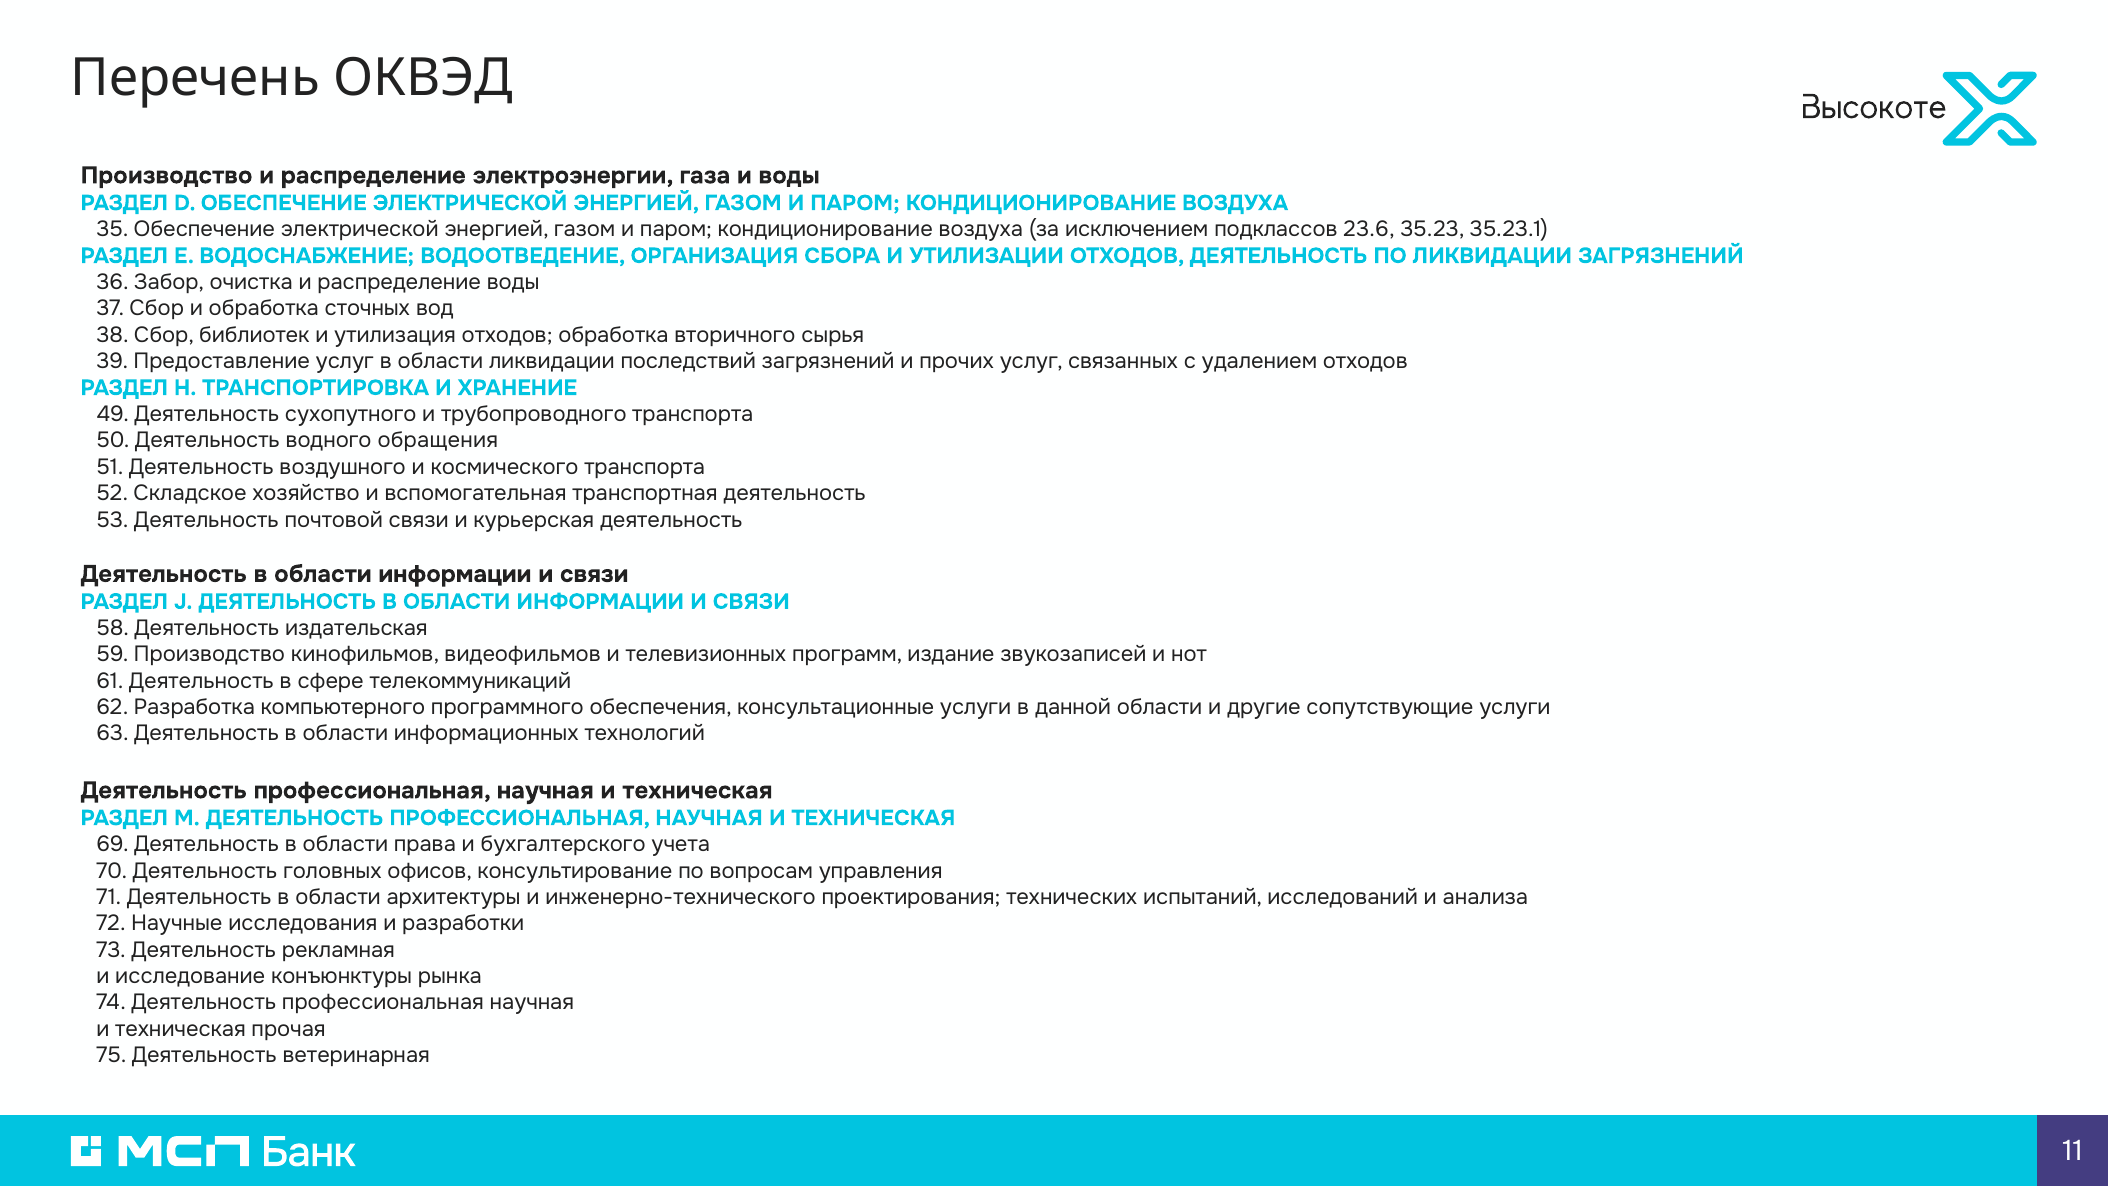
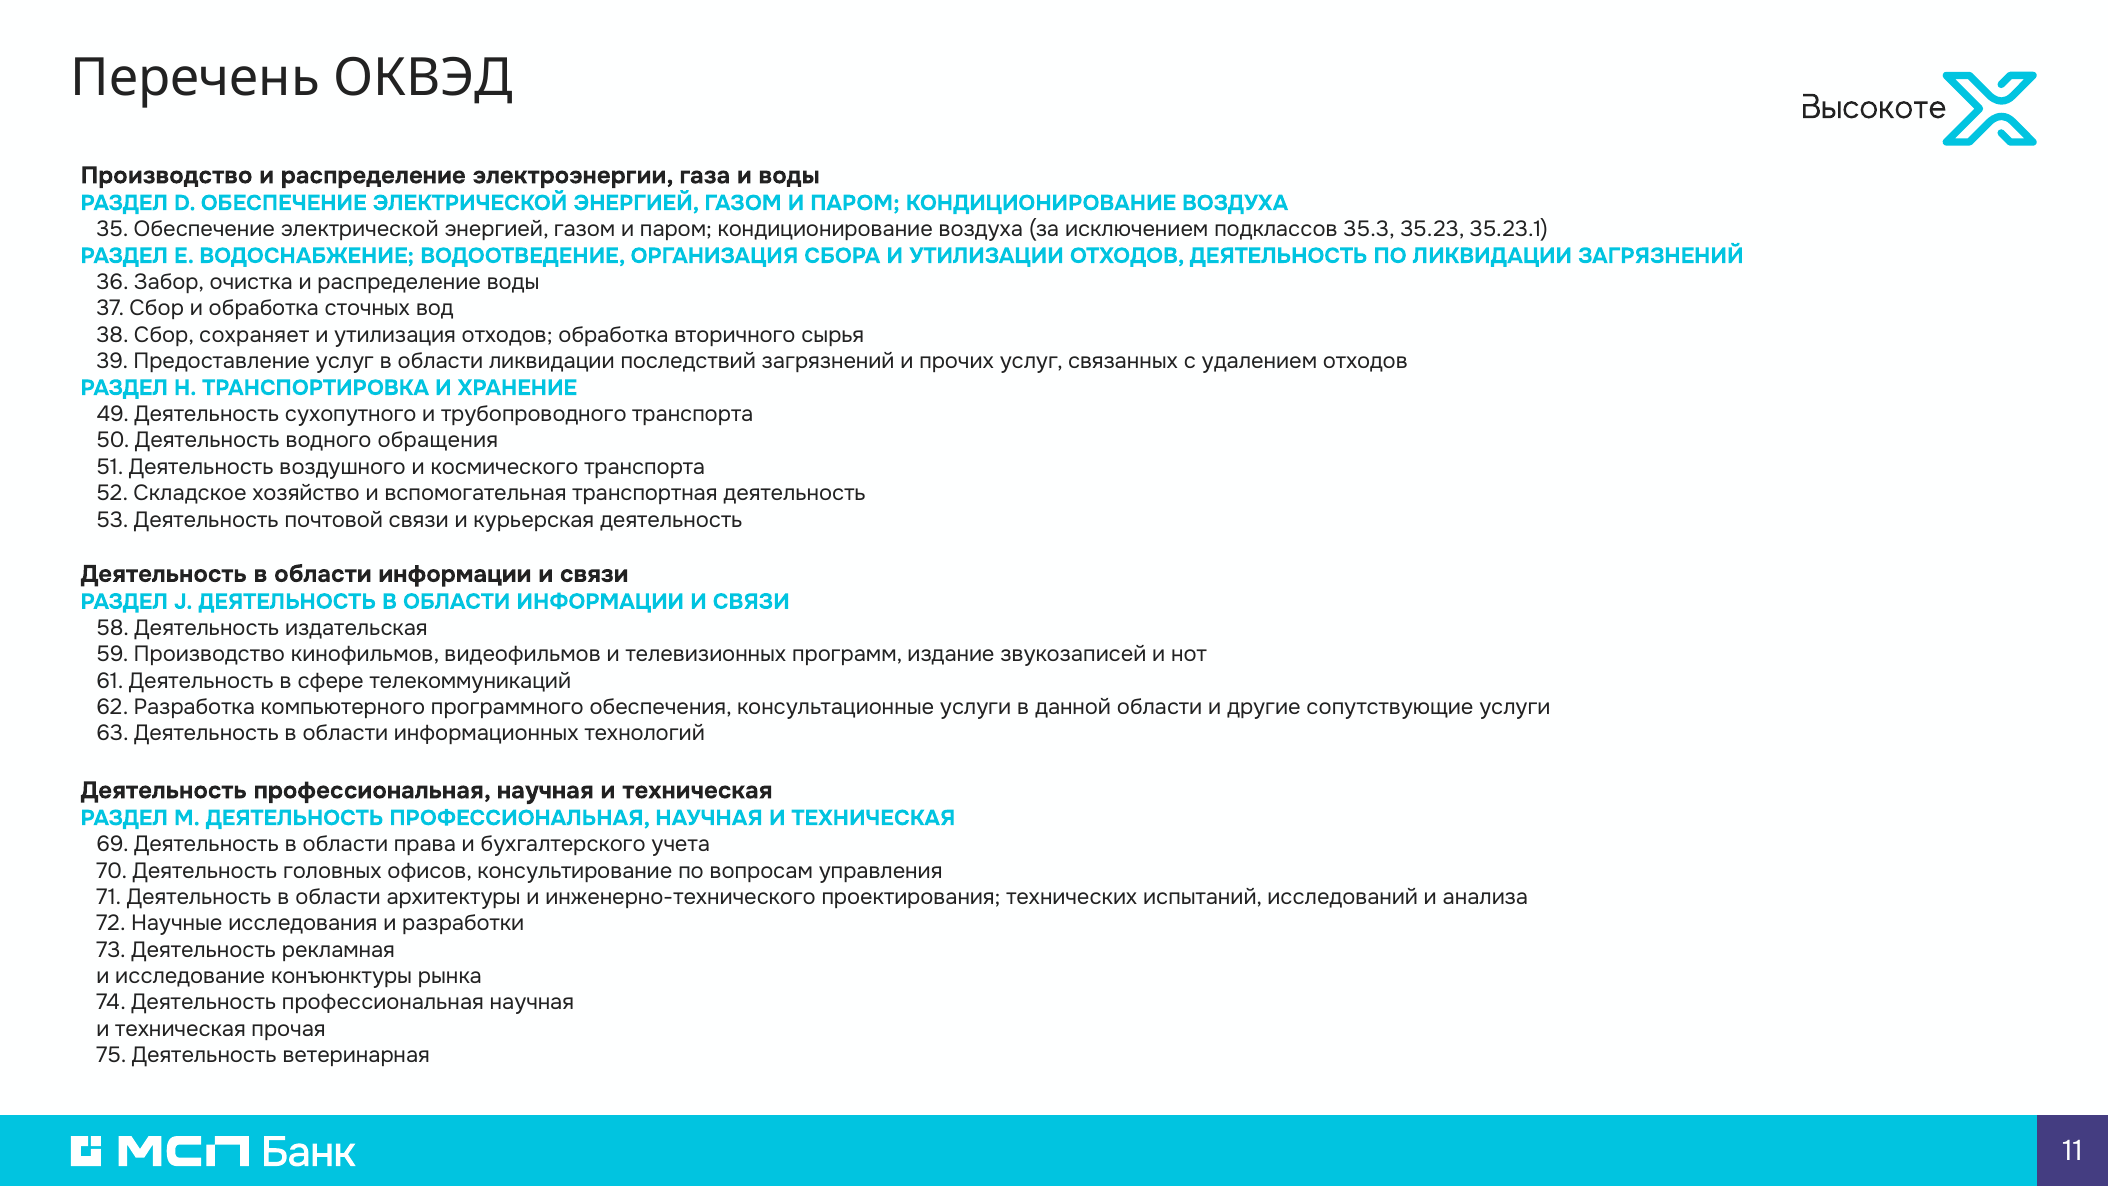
23.6: 23.6 -> 35.3 (1369, 229)
библиотек: библиотек -> сохраняет (254, 335)
